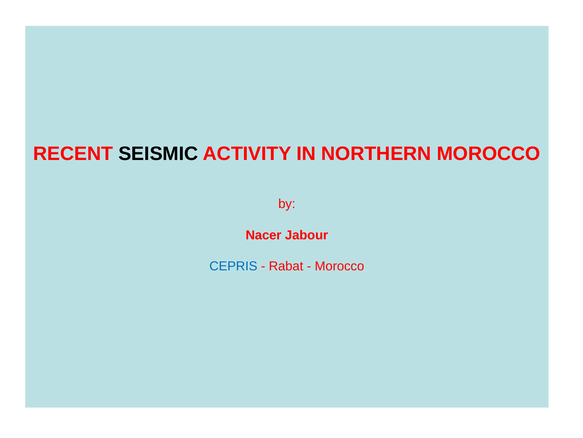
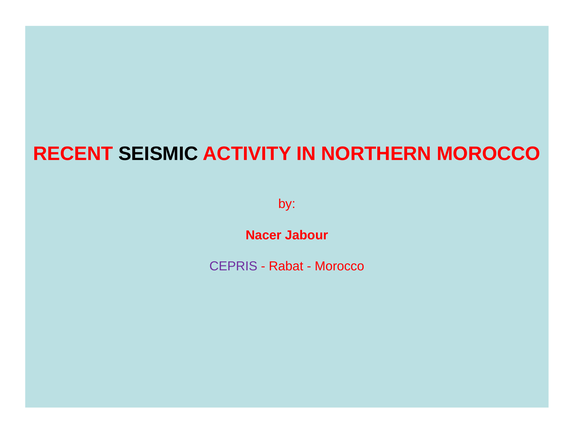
CEPRIS colour: blue -> purple (233, 266)
